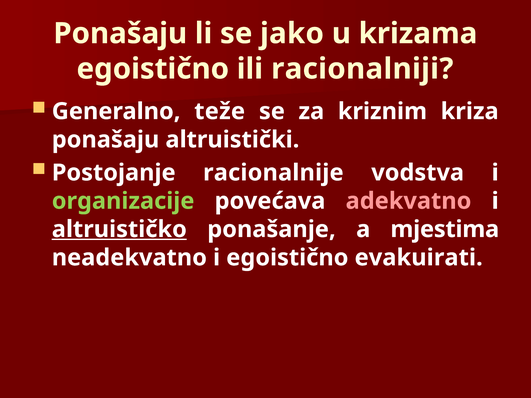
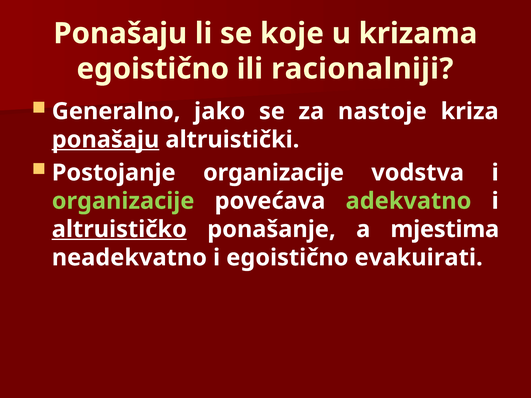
jako: jako -> koje (292, 33)
teže: teže -> jako (220, 111)
kriznim: kriznim -> nastoje (382, 111)
ponašaju underline: none -> present (106, 140)
Postojanje racionalnije: racionalnije -> organizacije (273, 173)
adekvatno colour: pink -> light green (409, 201)
